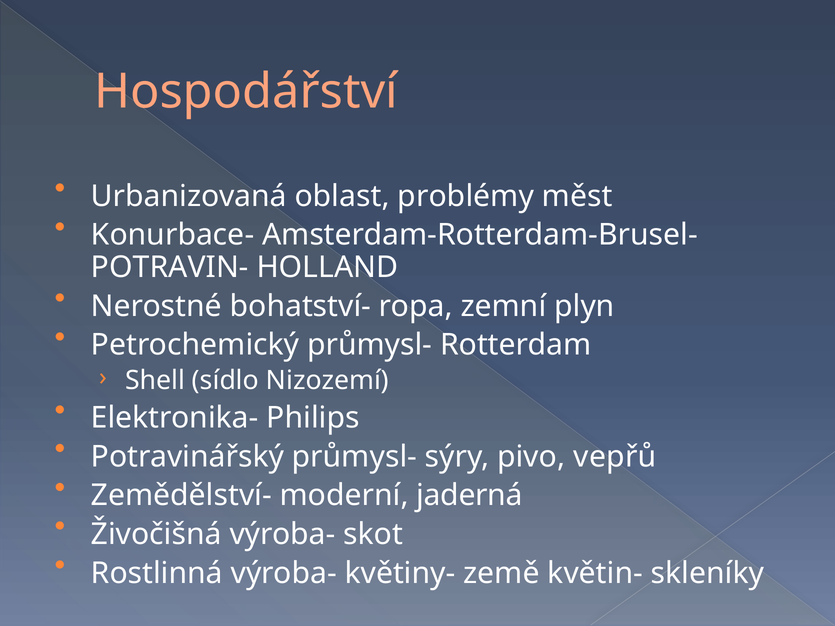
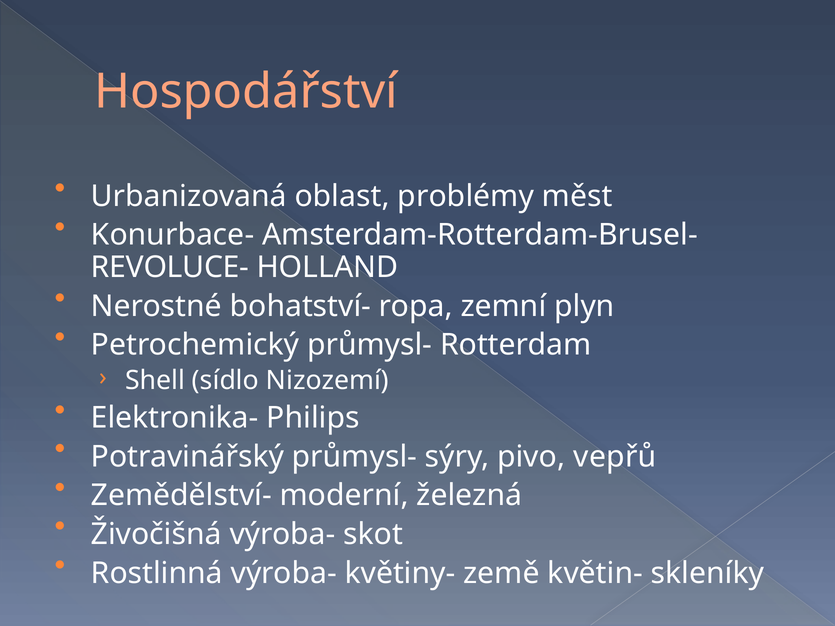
POTRAVIN-: POTRAVIN- -> REVOLUCE- (170, 268)
jaderná: jaderná -> železná (469, 496)
